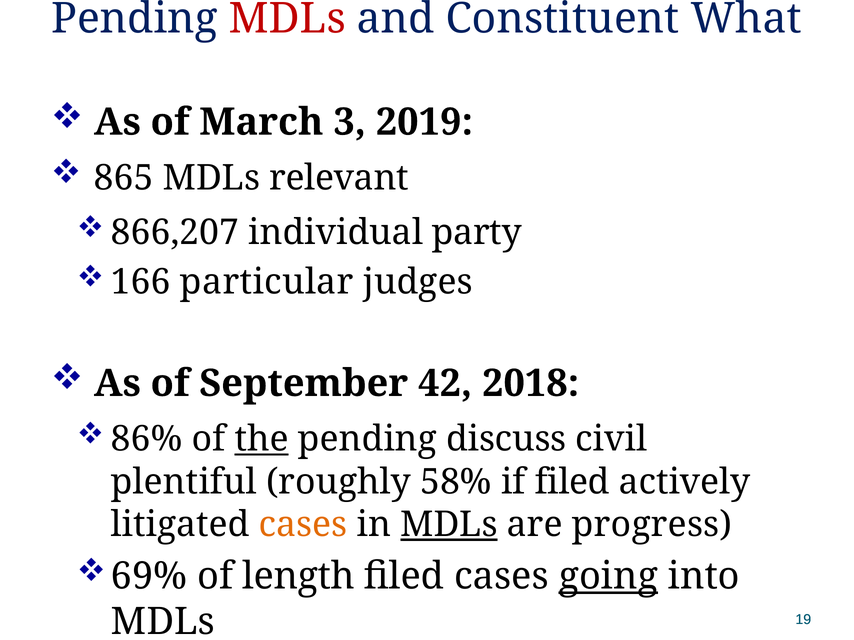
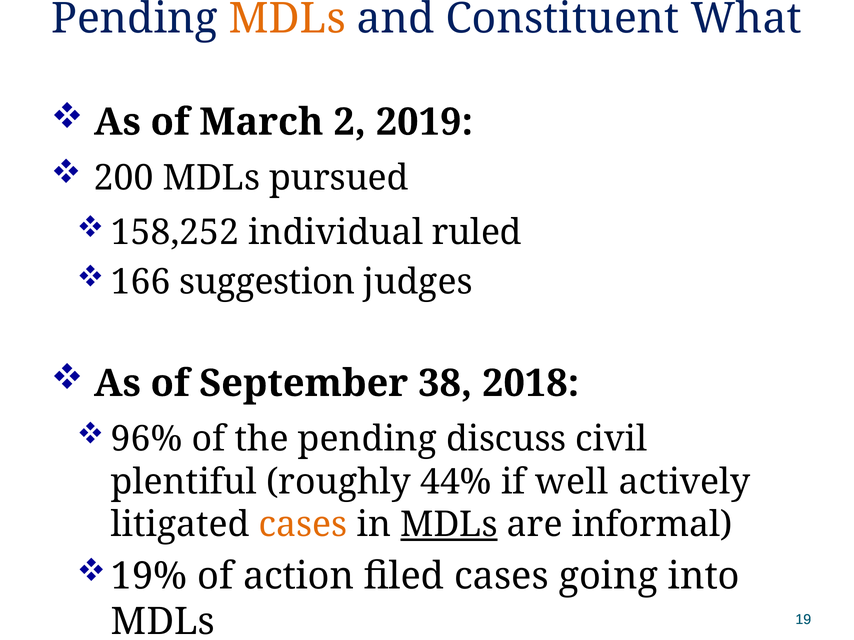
MDLs colour: red -> orange (287, 19)
3: 3 -> 2 (350, 122)
865: 865 -> 200 (124, 178)
relevant: relevant -> pursued (339, 178)
866,207: 866,207 -> 158,252 (175, 233)
party: party -> ruled (477, 233)
particular: particular -> suggestion (267, 282)
42: 42 -> 38 (445, 384)
86%: 86% -> 96% (147, 440)
the underline: present -> none (262, 440)
58%: 58% -> 44% (456, 482)
if filed: filed -> well (572, 482)
progress: progress -> informal (652, 525)
69%: 69% -> 19% (149, 577)
length: length -> action (299, 577)
going underline: present -> none (608, 577)
